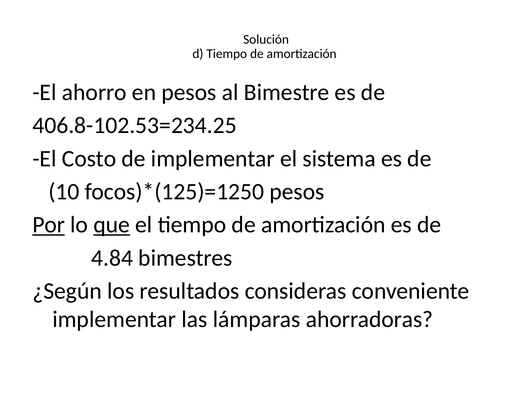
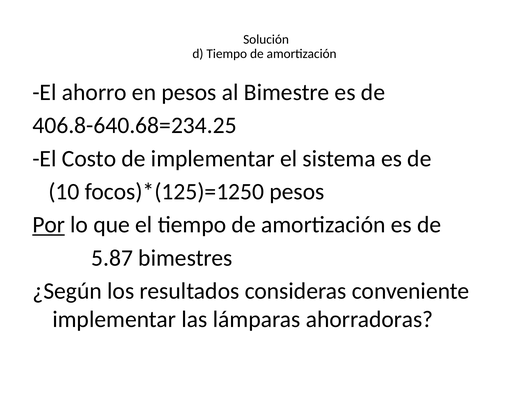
406.8-102.53=234.25: 406.8-102.53=234.25 -> 406.8-640.68=234.25 (135, 125)
que underline: present -> none (112, 224)
4.84: 4.84 -> 5.87 (112, 257)
